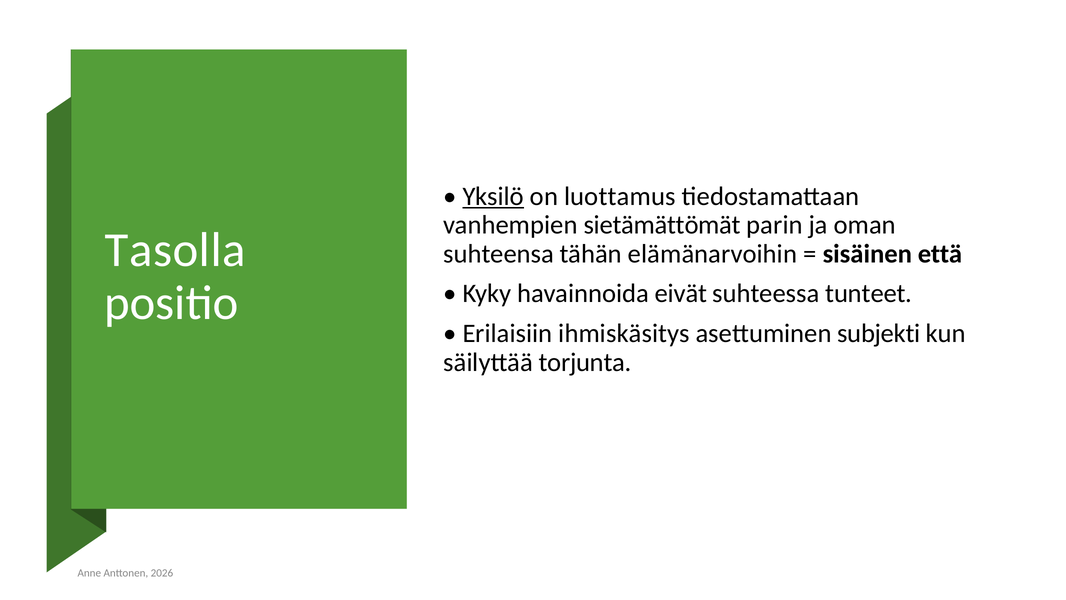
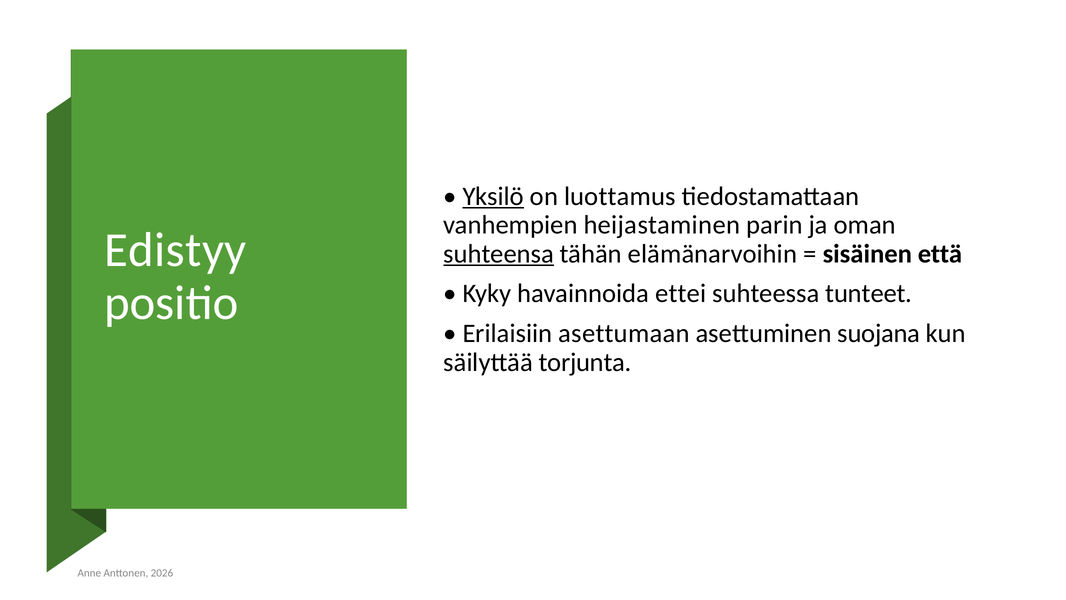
sietämättömät: sietämättömät -> heijastaminen (662, 225)
Tasolla: Tasolla -> Edistyy (175, 250)
suhteensa underline: none -> present (499, 254)
eivät: eivät -> ettei (681, 293)
ihmiskäsitys: ihmiskäsitys -> asettumaan (624, 333)
subjekti: subjekti -> suojana (879, 333)
